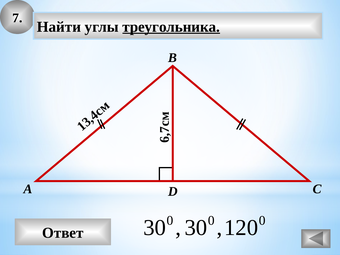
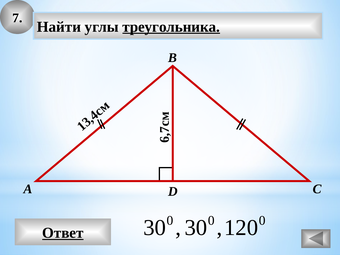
Ответ underline: none -> present (63, 233)
